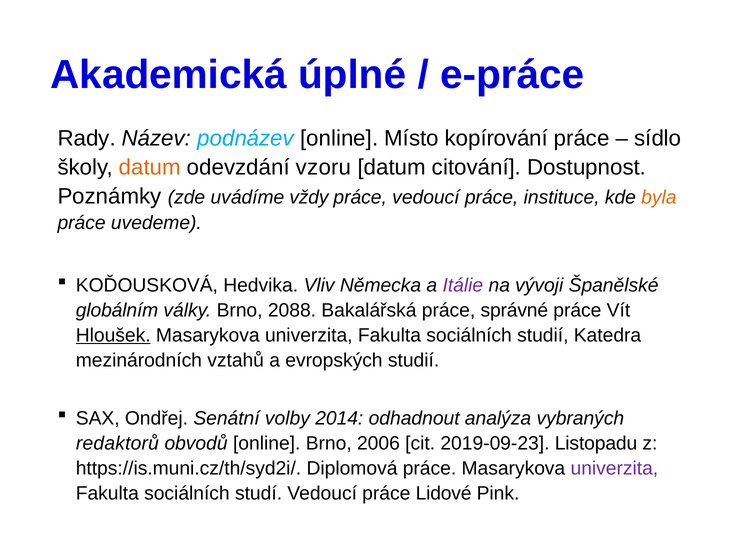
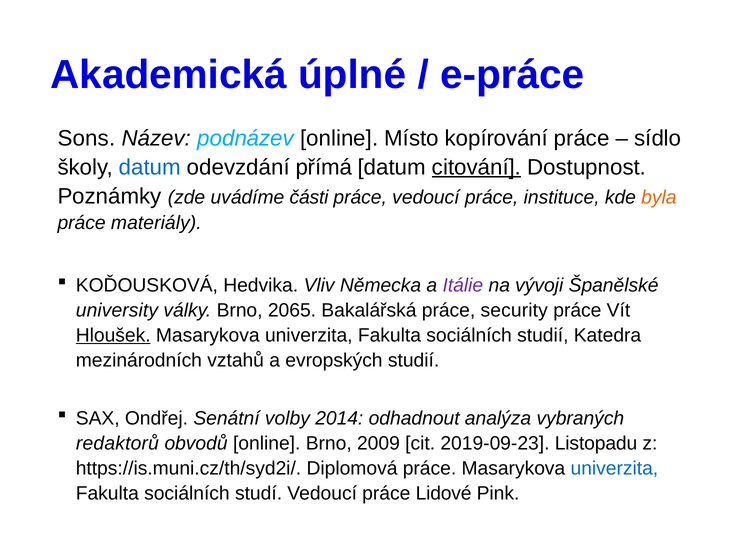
Rady: Rady -> Sons (87, 138)
datum colour: orange -> blue (150, 167)
vzoru: vzoru -> přímá (324, 167)
citování underline: none -> present (477, 167)
vždy: vždy -> části (309, 197)
uvedeme: uvedeme -> materiály (156, 223)
globálním: globálním -> university (117, 311)
2088: 2088 -> 2065 (292, 311)
správné: správné -> security (514, 311)
2006: 2006 -> 2009 (378, 444)
univerzita colour: purple -> blue (614, 469)
